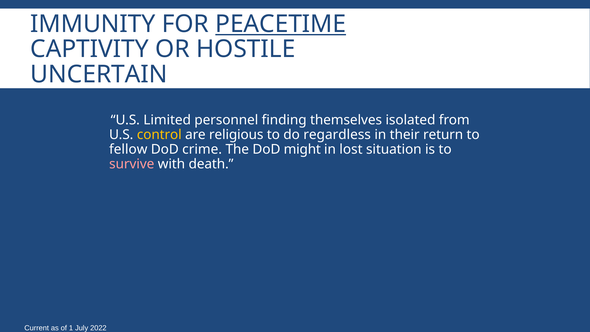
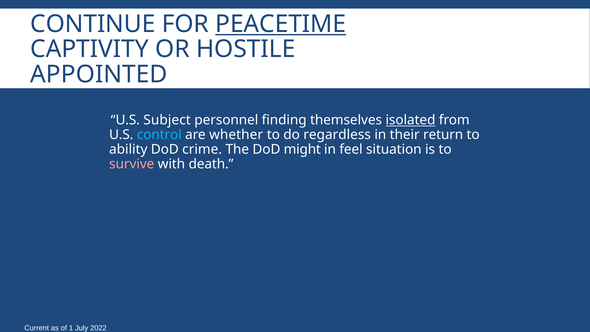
IMMUNITY: IMMUNITY -> CONTINUE (93, 24)
UNCERTAIN: UNCERTAIN -> APPOINTED (99, 74)
Limited: Limited -> Subject (167, 120)
isolated underline: none -> present (410, 120)
control colour: yellow -> light blue (159, 135)
religious: religious -> whether (236, 135)
fellow: fellow -> ability (128, 149)
lost: lost -> feel (351, 149)
